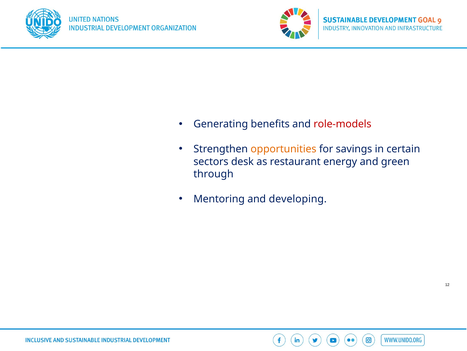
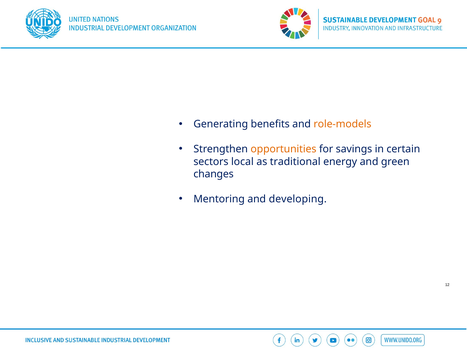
role-models colour: red -> orange (343, 124)
desk: desk -> local (242, 161)
restaurant: restaurant -> traditional (295, 161)
through: through -> changes (214, 174)
